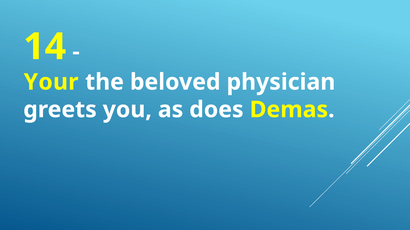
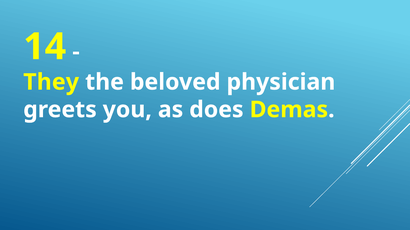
Your: Your -> They (51, 82)
